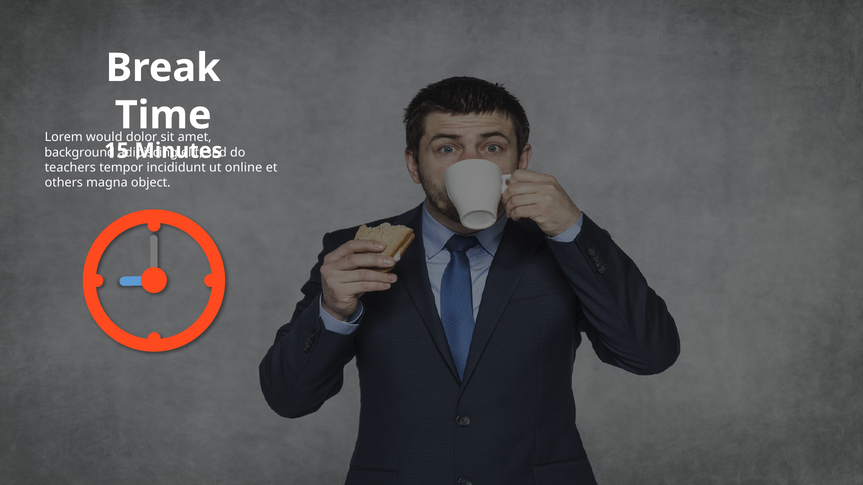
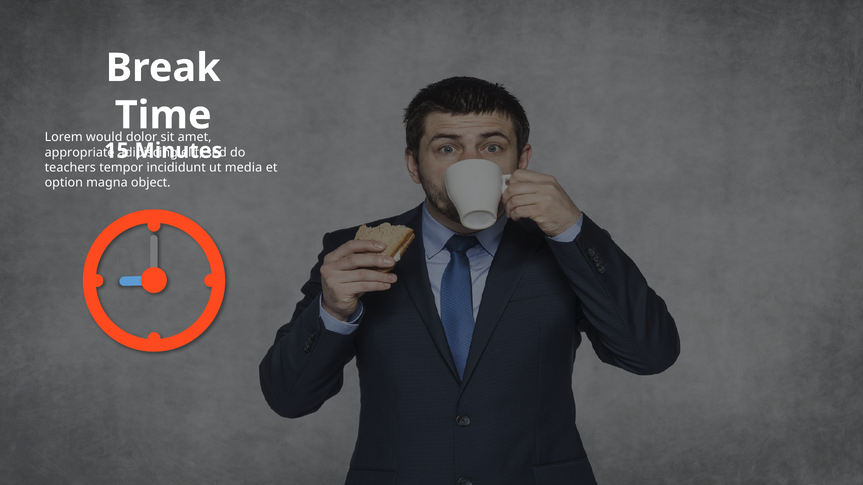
background: background -> appropriate (80, 153)
online: online -> media (244, 168)
others: others -> option (64, 183)
